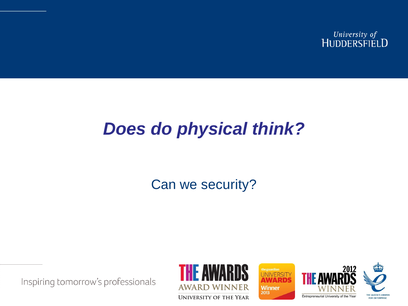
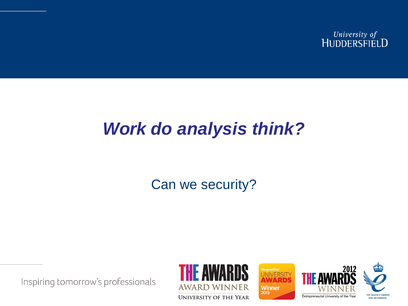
Does: Does -> Work (125, 129)
physical: physical -> analysis (212, 129)
